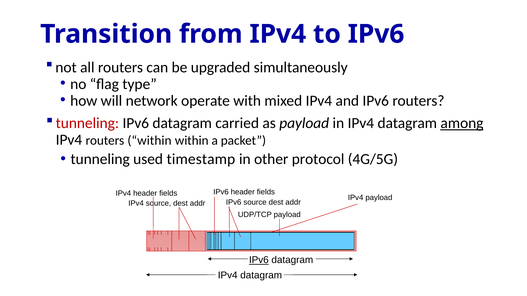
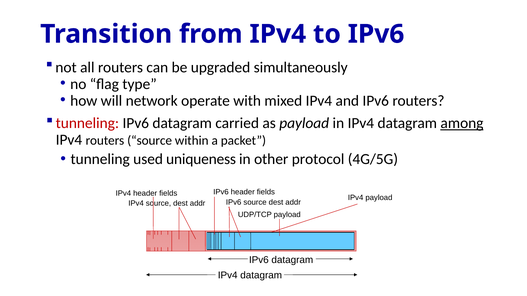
routers within: within -> source (150, 141)
timestamp: timestamp -> uniqueness (201, 159)
IPv6 underline: present -> none (259, 260)
